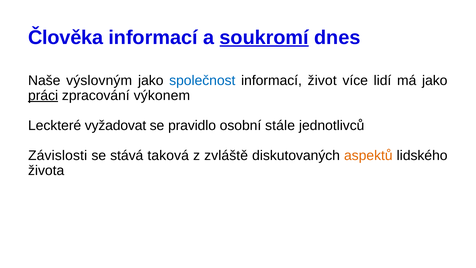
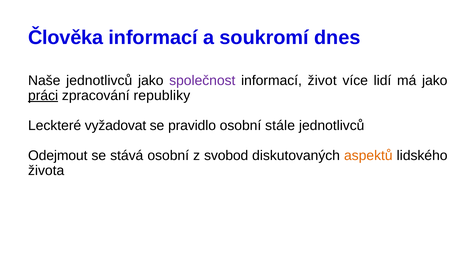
soukromí underline: present -> none (264, 37)
Naše výslovným: výslovným -> jednotlivců (99, 80)
společnost colour: blue -> purple (202, 80)
výkonem: výkonem -> republiky (162, 95)
Závislosti: Závislosti -> Odejmout (58, 155)
stává taková: taková -> osobní (168, 155)
zvláště: zvláště -> svobod (226, 155)
